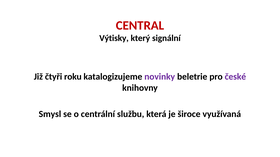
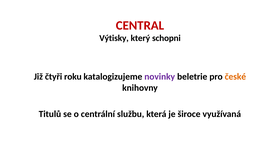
signální: signální -> schopni (166, 38)
české colour: purple -> orange (235, 77)
Smysl: Smysl -> Titulů (50, 114)
